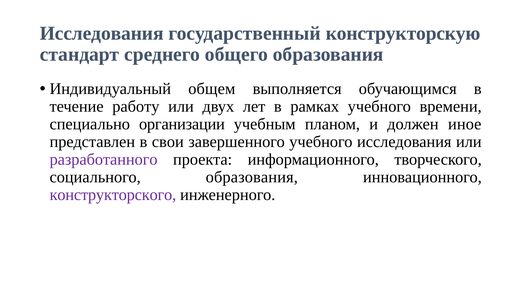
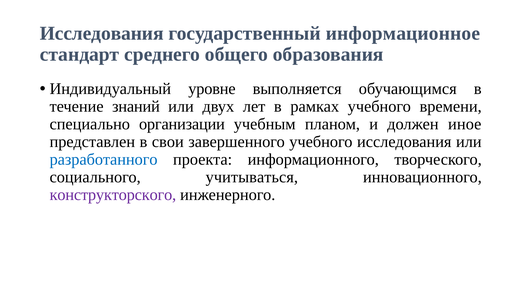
конструкторскую: конструкторскую -> информационное (403, 33)
общем: общем -> уровне (212, 89)
работу: работу -> знаний (136, 106)
разработанного colour: purple -> blue (104, 159)
социального образования: образования -> учитываться (252, 177)
